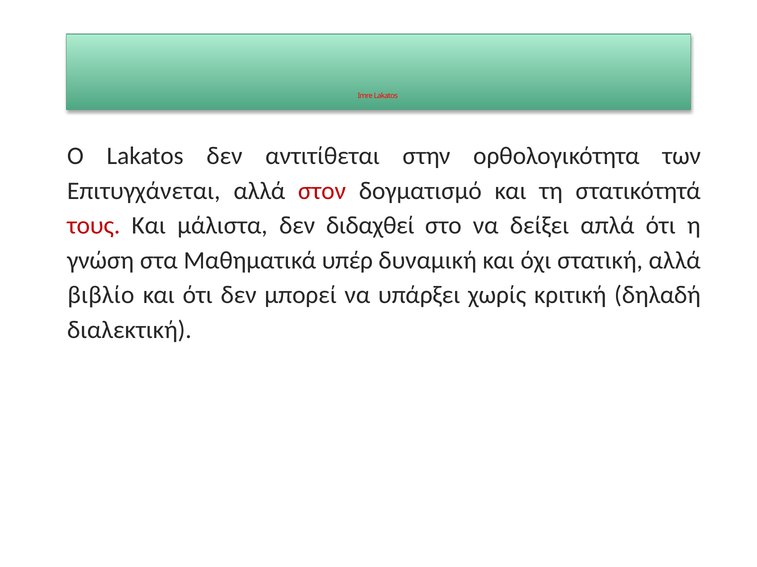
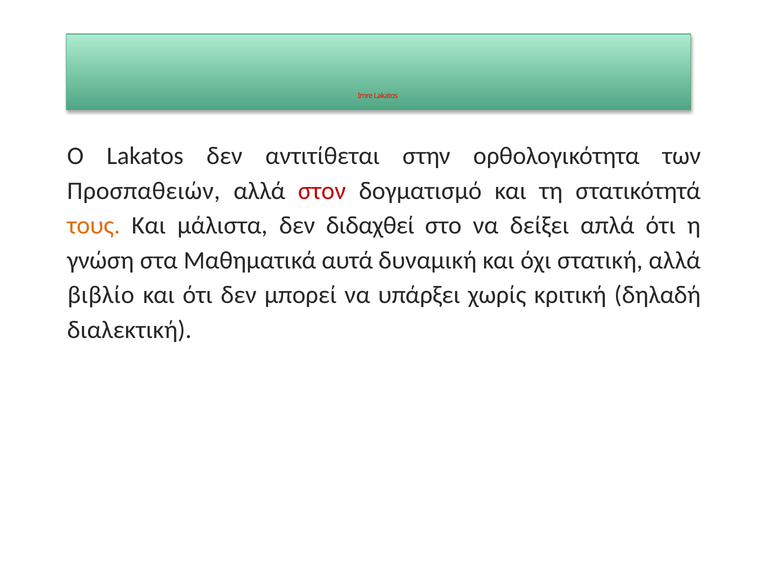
Επιτυγχάνεται: Επιτυγχάνεται -> Προσπαθειών (144, 191)
τους colour: red -> orange (94, 226)
υπέρ: υπέρ -> αυτά (347, 261)
